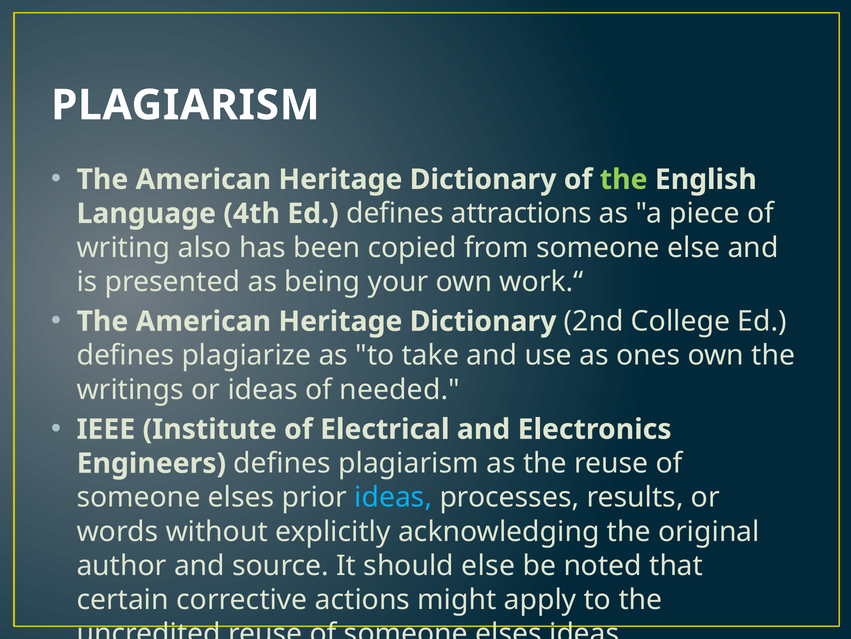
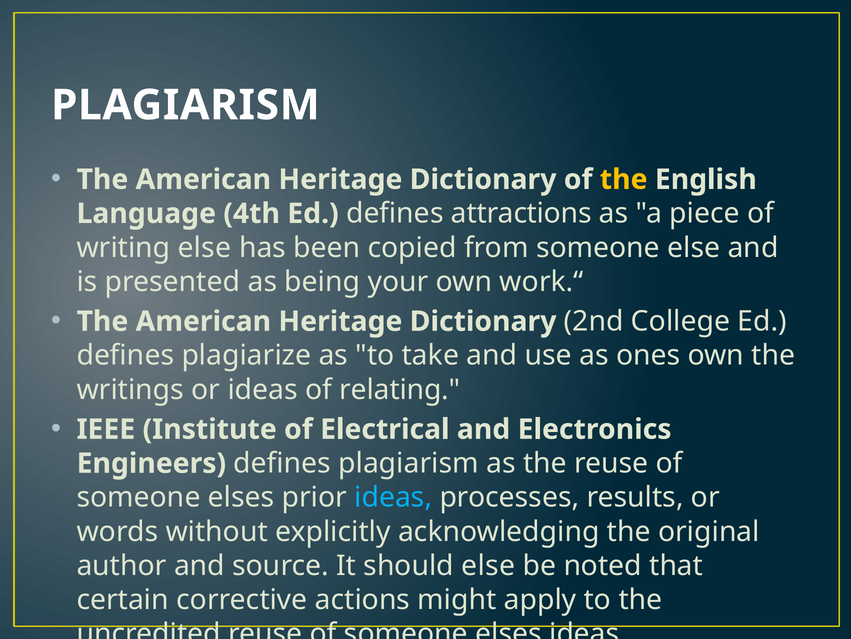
the colour: light green -> yellow (624, 179)
writing also: also -> else (205, 247)
needed: needed -> relating (400, 389)
